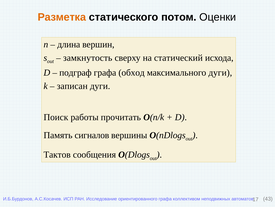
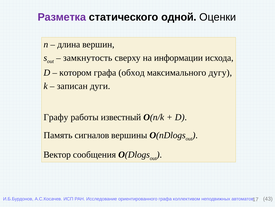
Разметка colour: orange -> purple (62, 17)
потом: потом -> одной (179, 17)
статический: статический -> информации (178, 58)
подграф: подграф -> котором (75, 72)
максимального дуги: дуги -> дугу (220, 72)
Поиск: Поиск -> Графу (56, 117)
прочитать: прочитать -> известный (121, 117)
Тактов: Тактов -> Вектор (57, 154)
